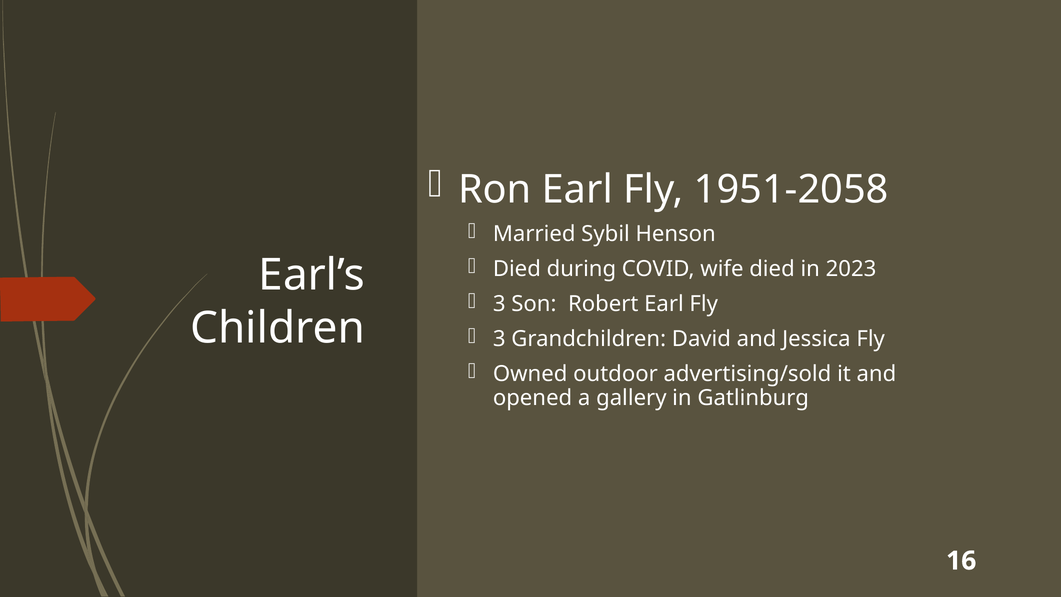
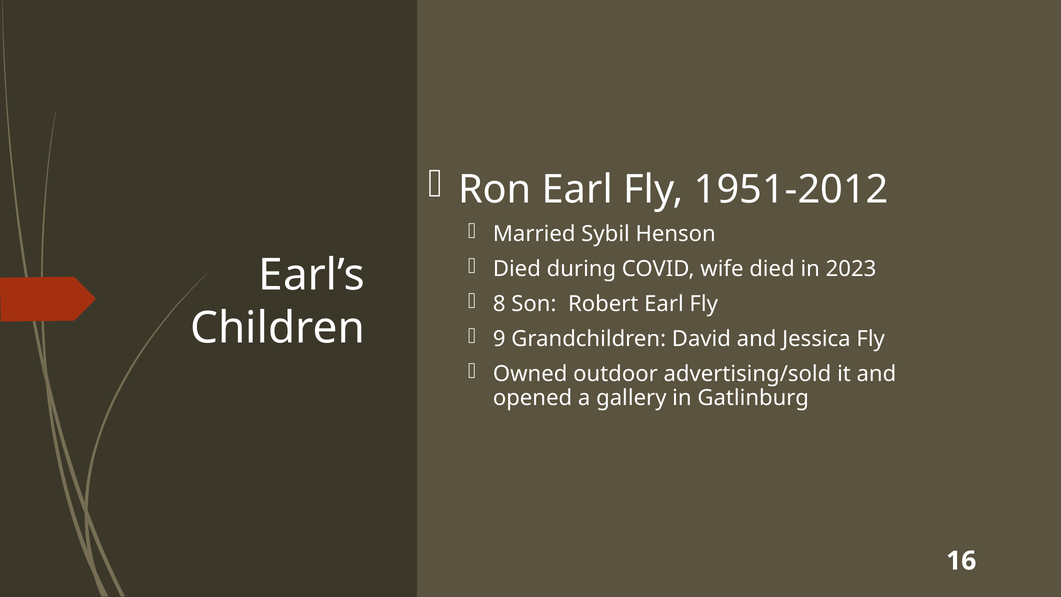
1951-2058: 1951-2058 -> 1951-2012 (791, 189)
3: 3 -> 8 (499, 304)
3: 3 -> 9 (499, 339)
